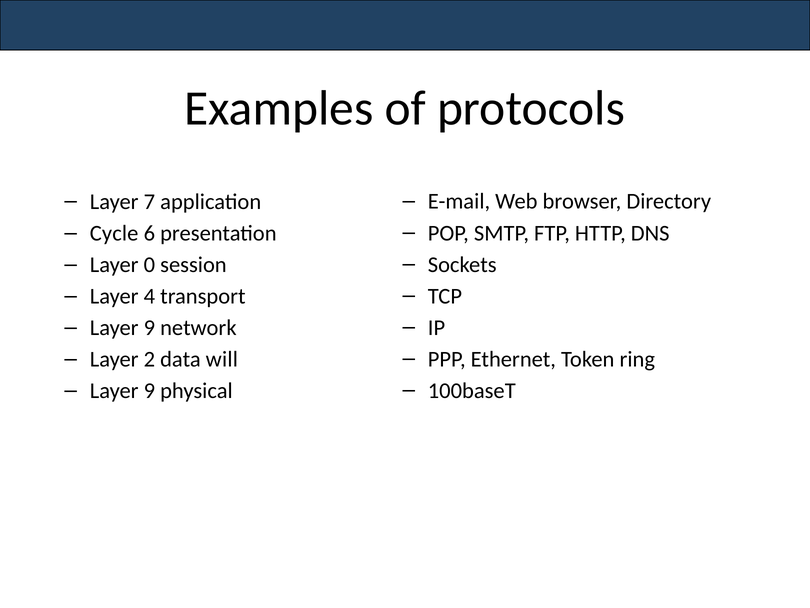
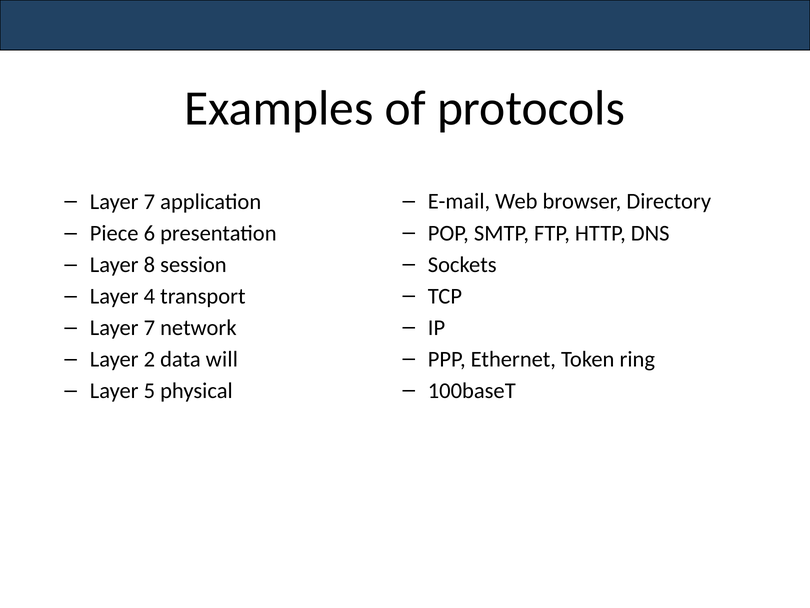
Cycle: Cycle -> Piece (114, 233)
0: 0 -> 8 (149, 265)
9: 9 -> 7 (149, 328)
9: 9 -> 5 (149, 391)
